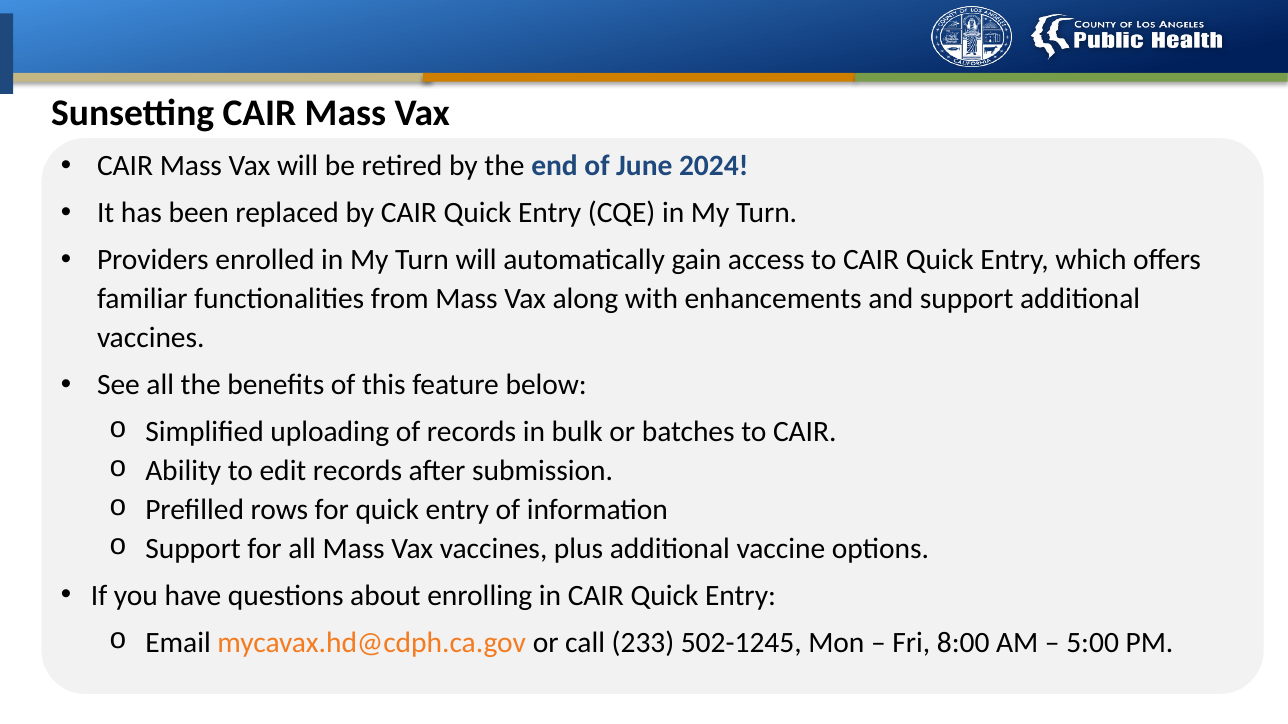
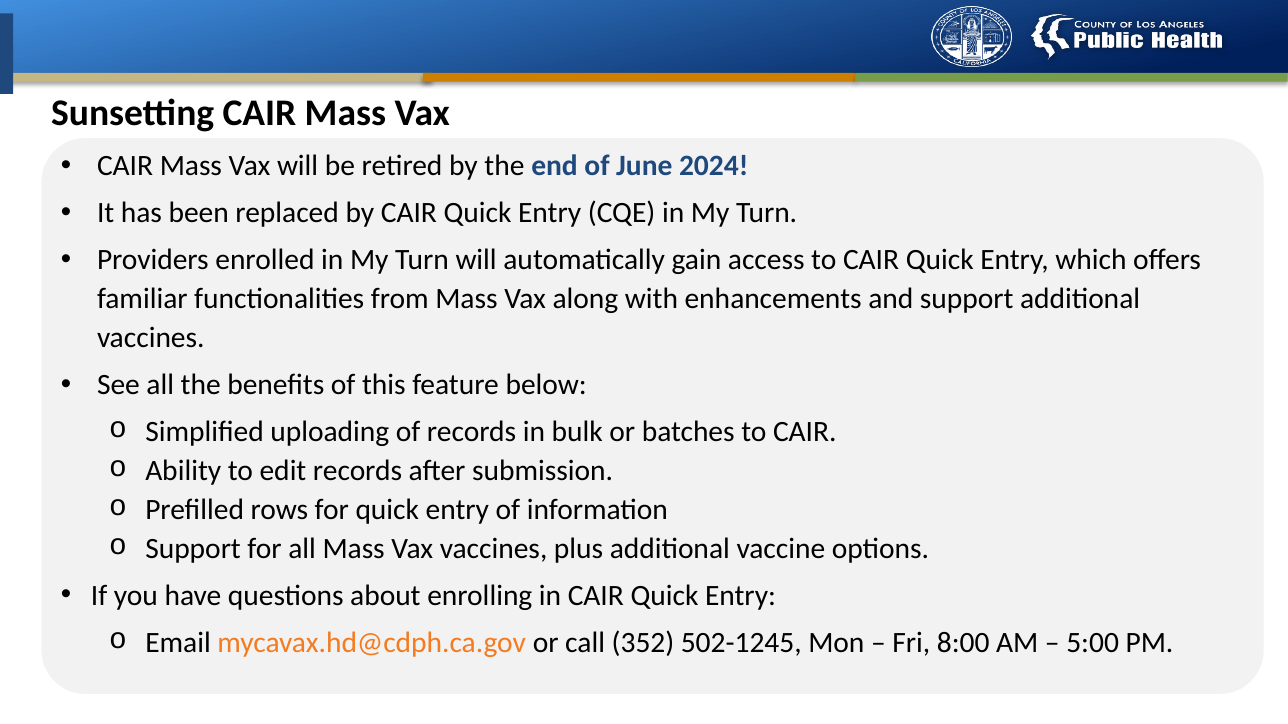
233: 233 -> 352 (643, 643)
